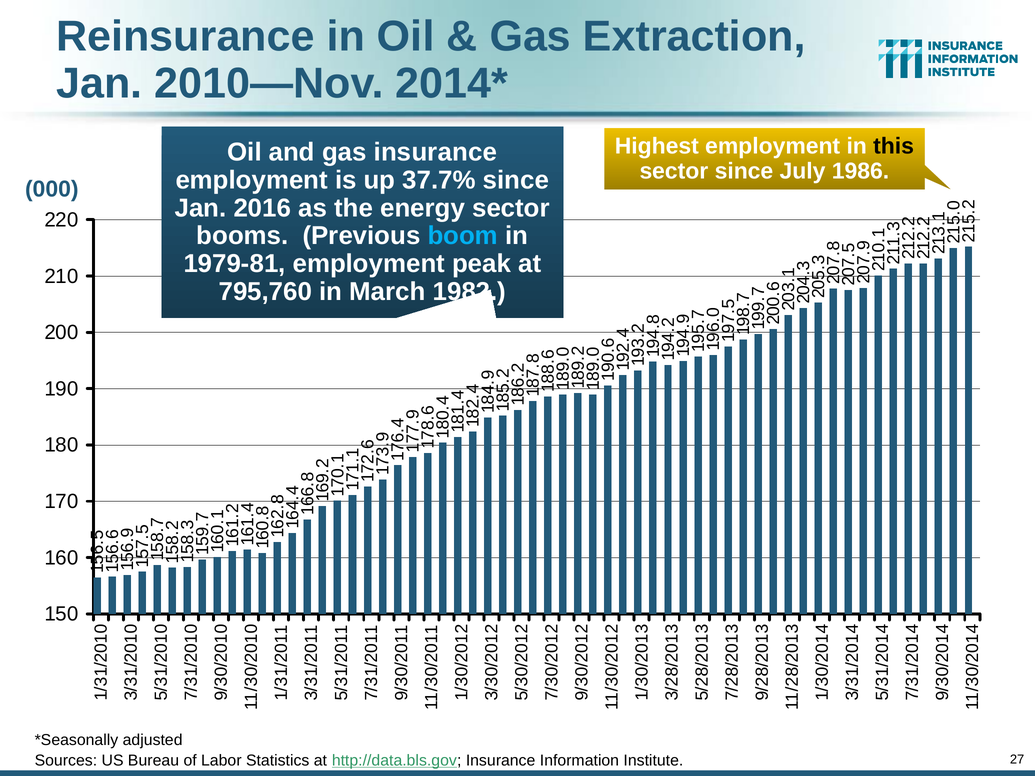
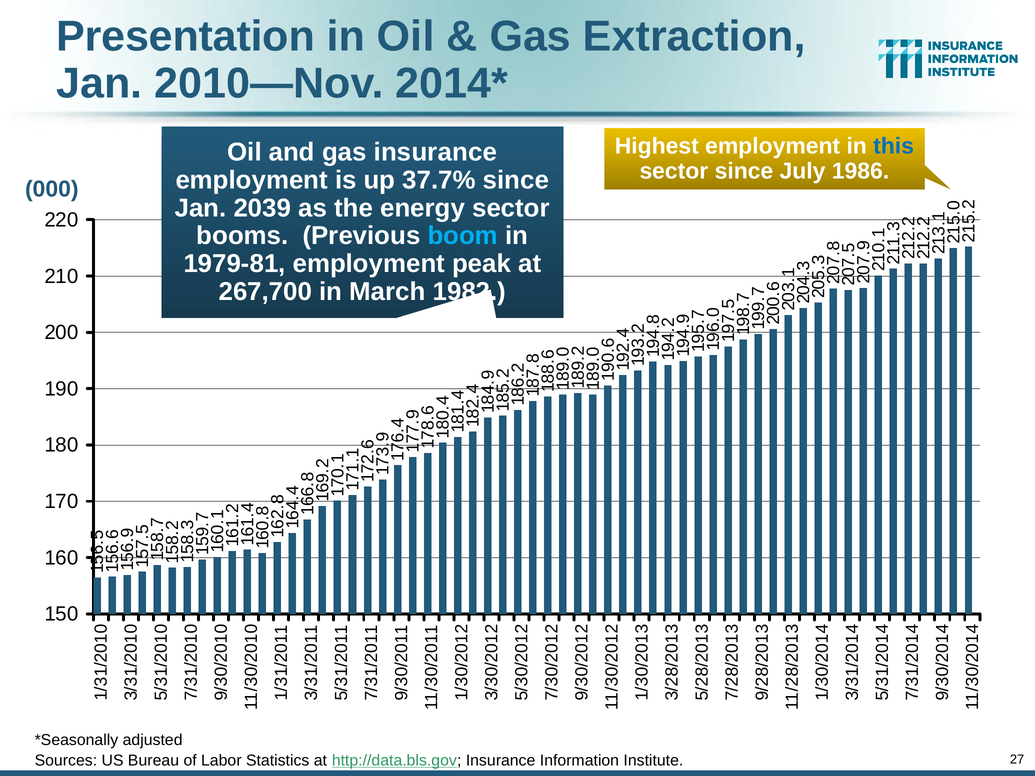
Reinsurance: Reinsurance -> Presentation (186, 37)
this colour: black -> blue (894, 146)
2016: 2016 -> 2039 (262, 208)
795,760: 795,760 -> 267,700 (265, 292)
